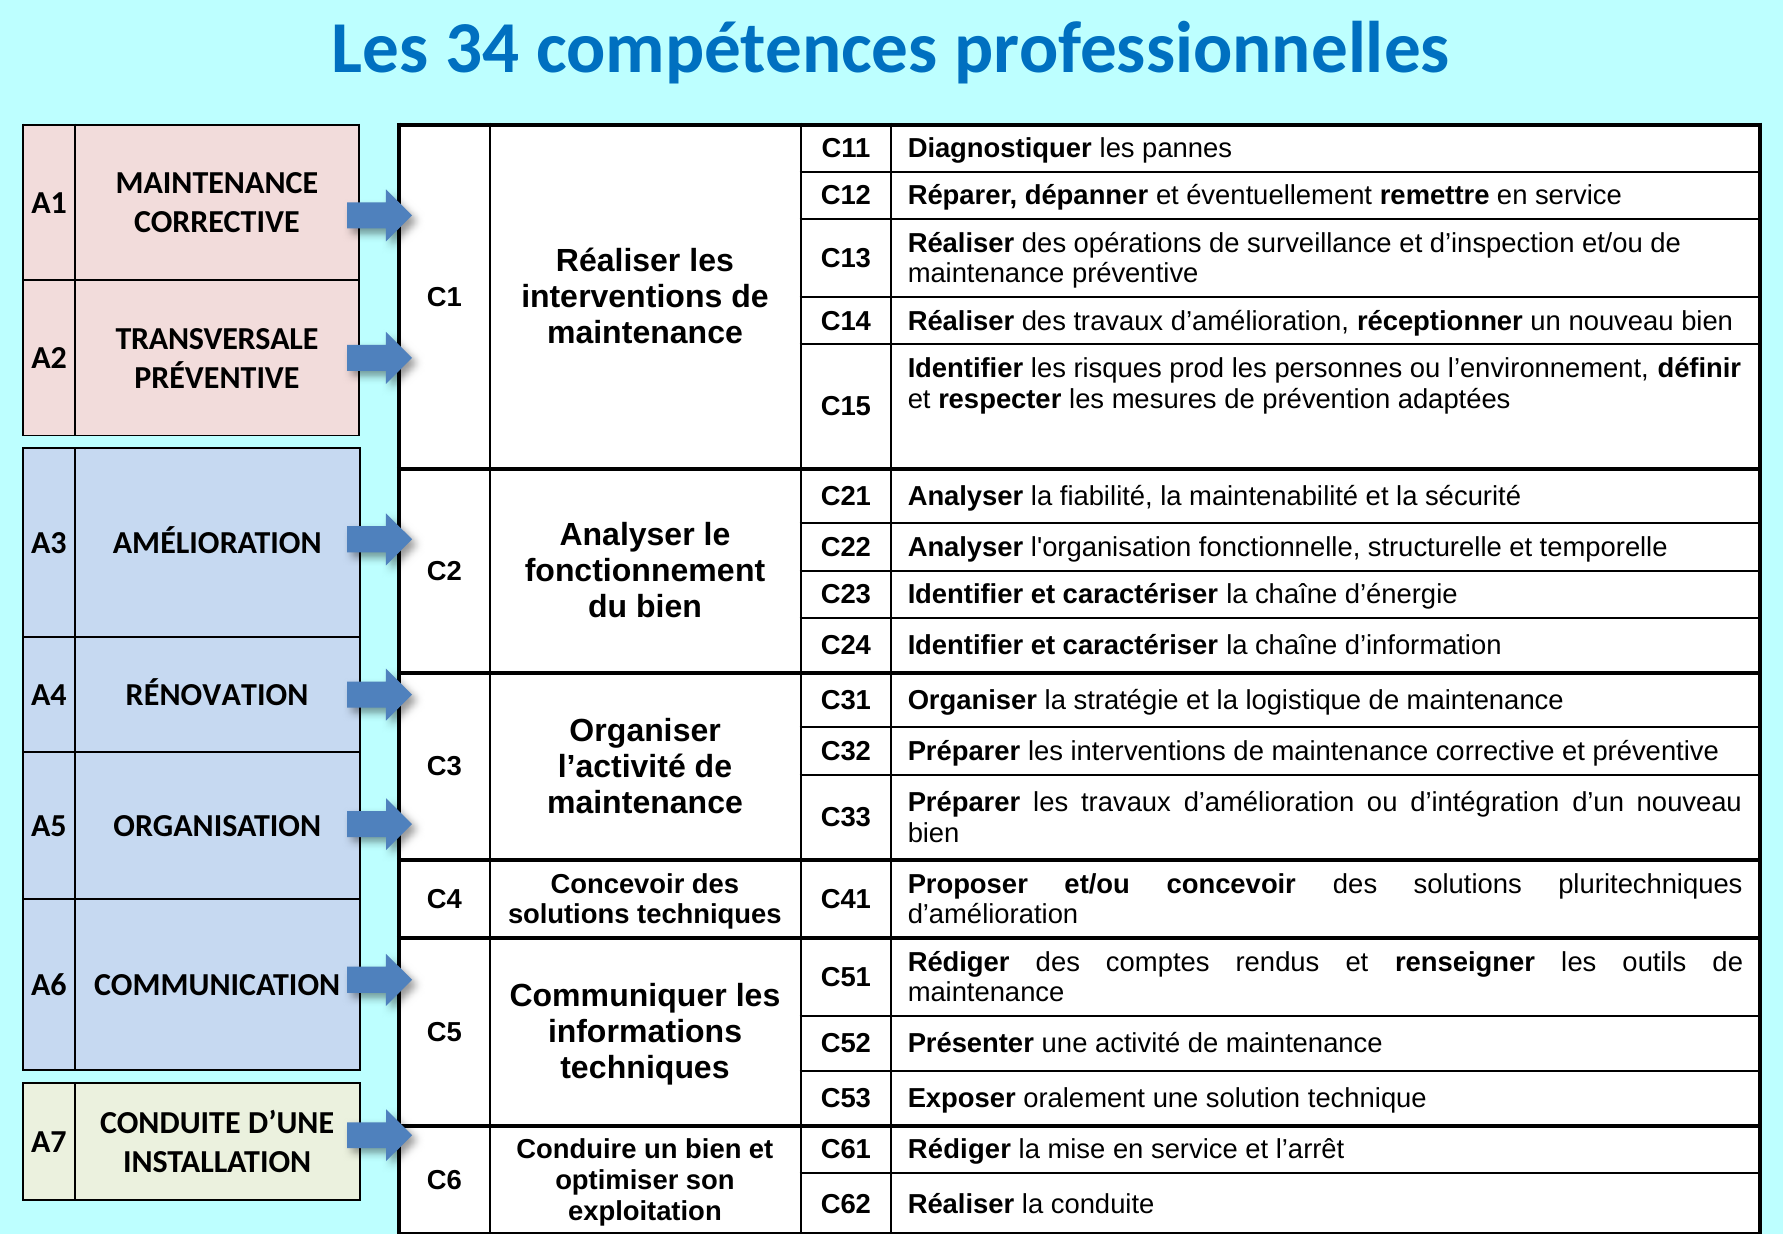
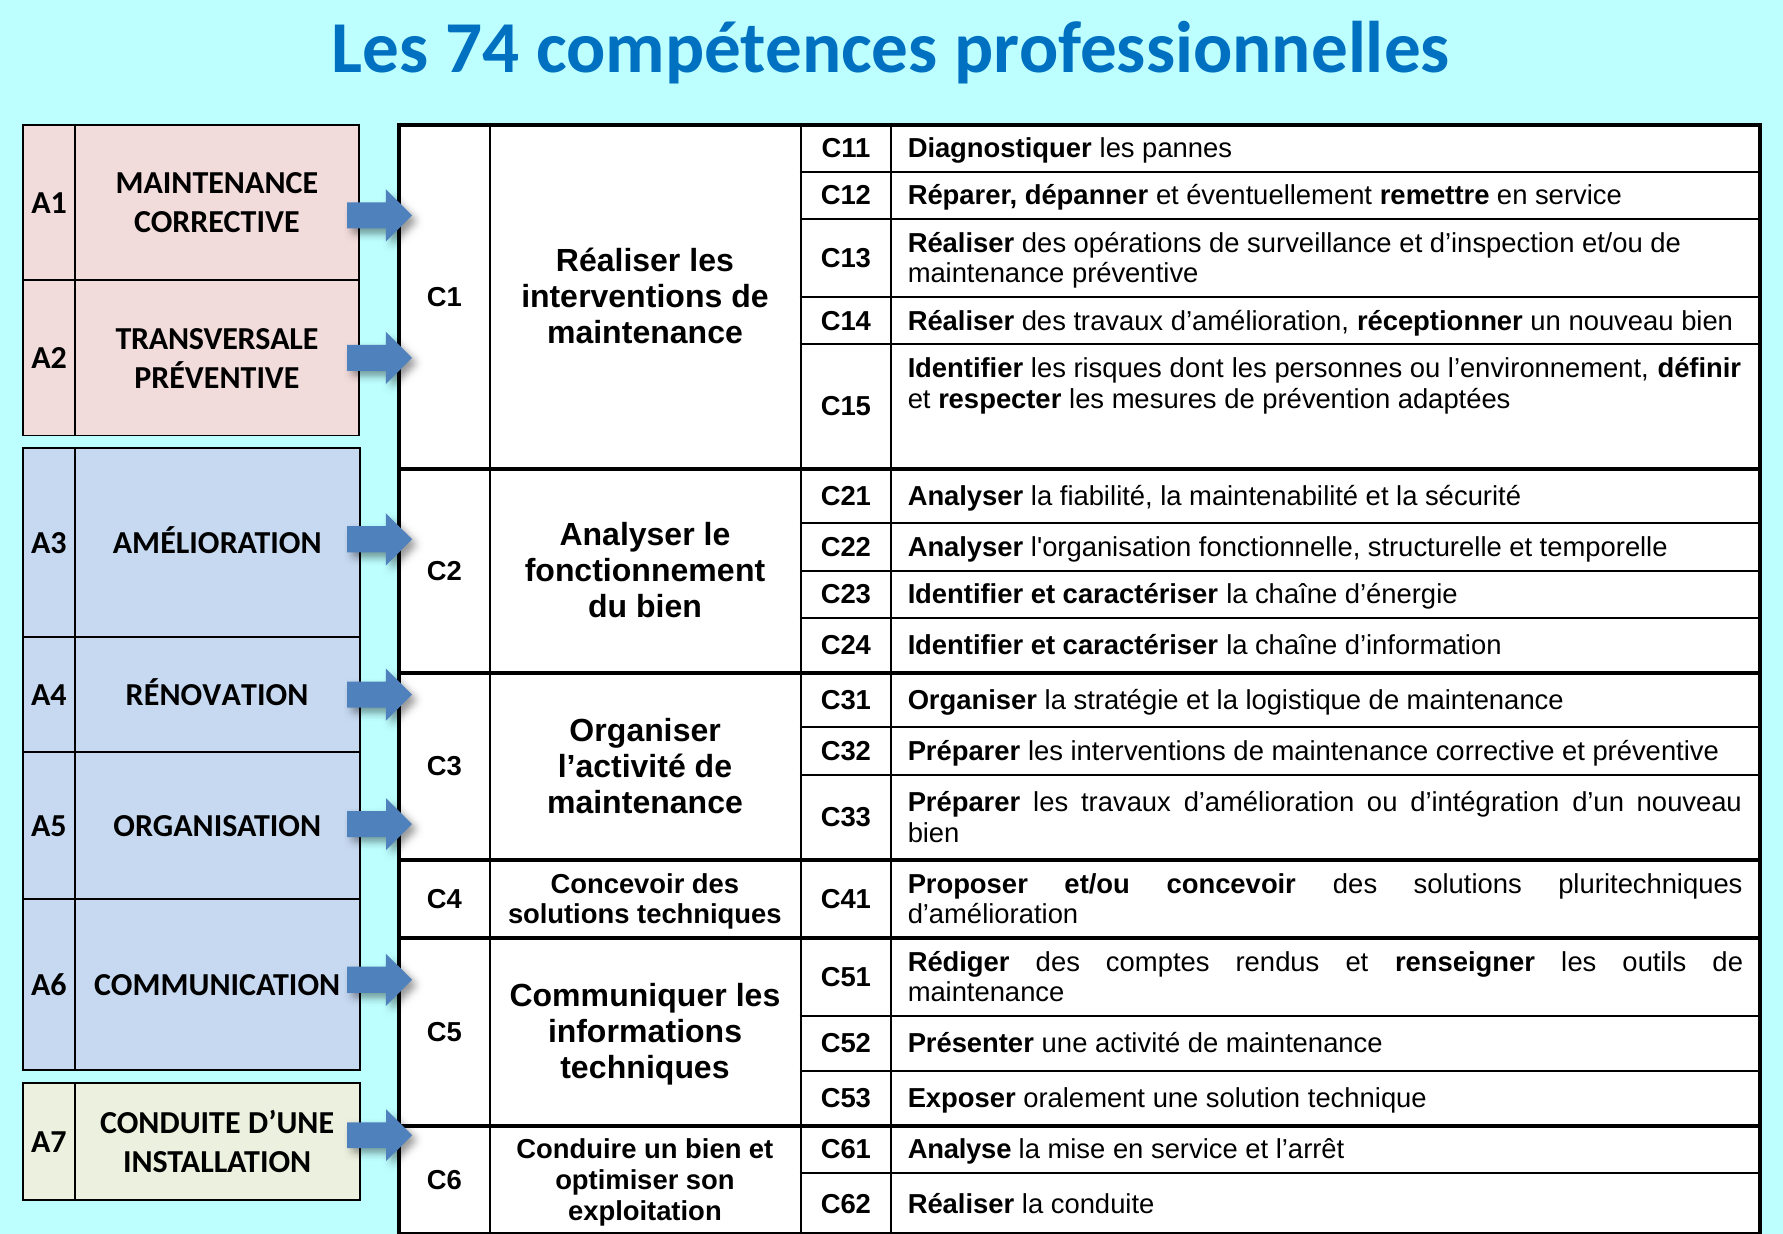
34: 34 -> 74 (482, 48)
prod: prod -> dont (1197, 368)
C61 Rédiger: Rédiger -> Analyse (960, 1150)
